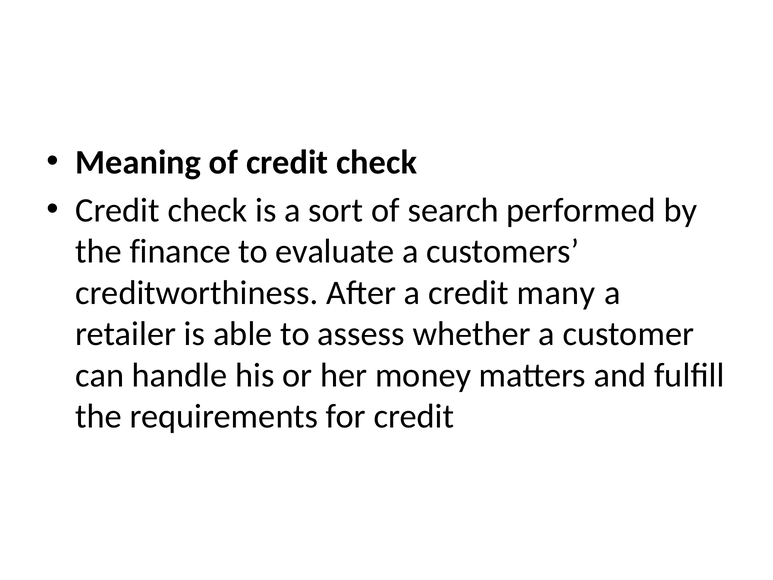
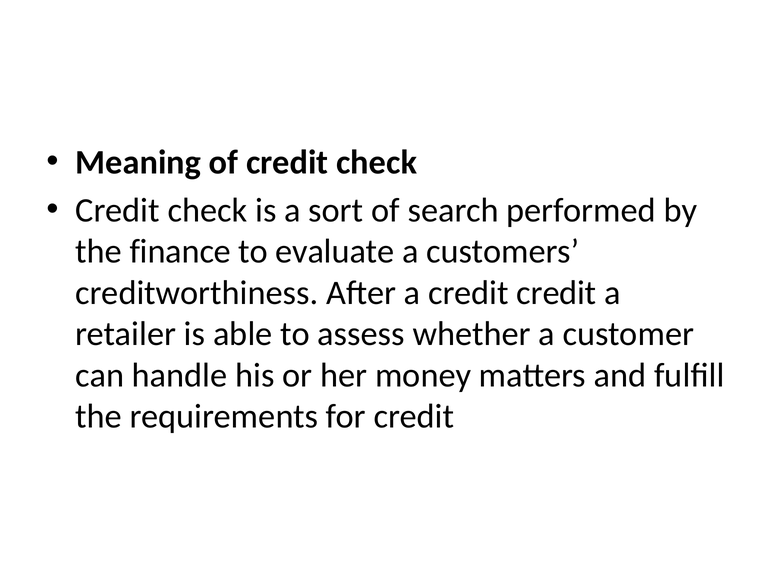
credit many: many -> credit (556, 293)
